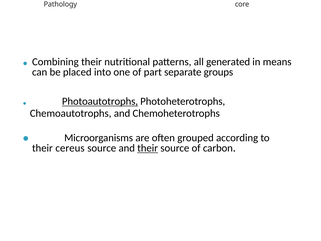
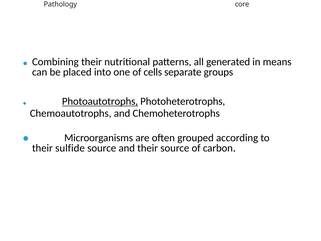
part: part -> cells (153, 72)
cereus: cereus -> sulfide (70, 148)
their underline: present -> none (148, 148)
